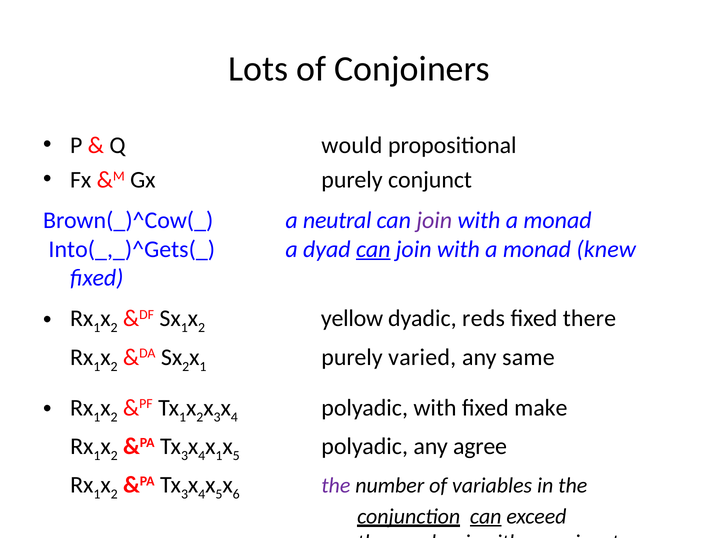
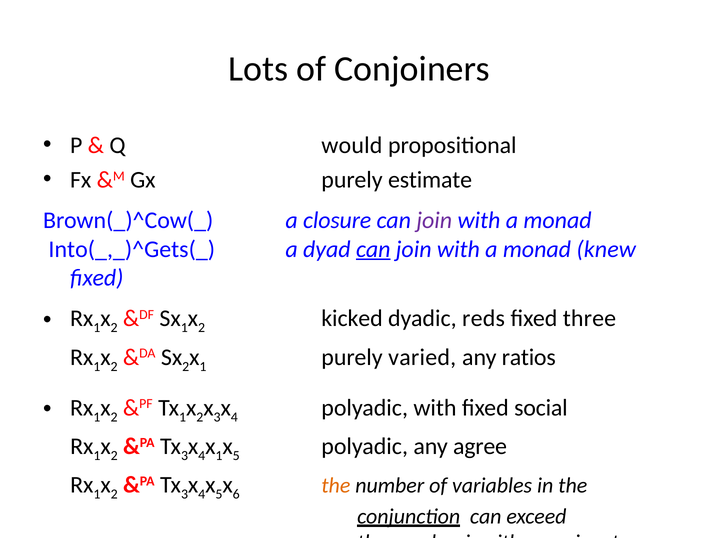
purely conjunct: conjunct -> estimate (430, 180)
neutral: neutral -> closure (337, 221)
yellow: yellow -> kicked (352, 319)
there: there -> three (589, 319)
same: same -> ratios (529, 357)
make: make -> social (541, 408)
the colour: purple -> orange (336, 486)
can underline: present -> none (486, 517)
